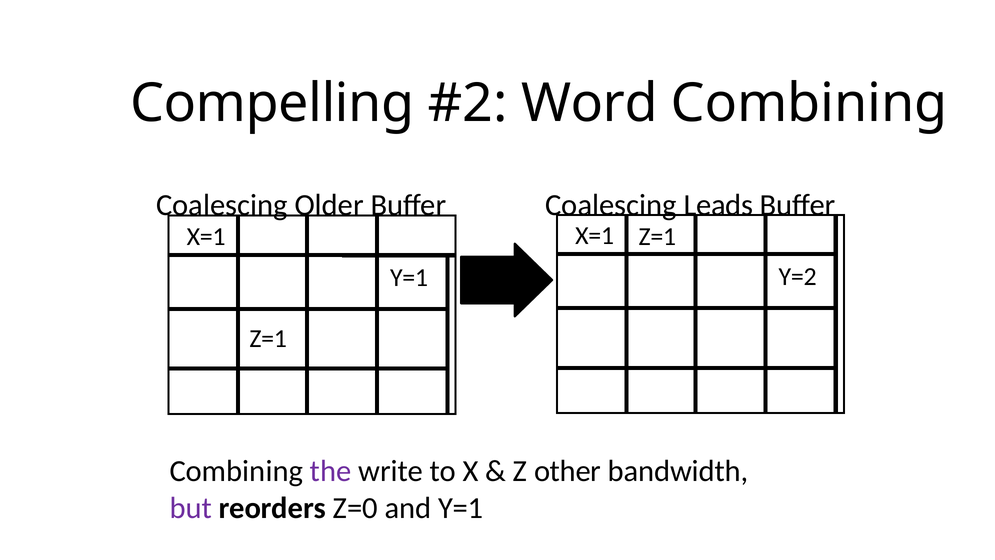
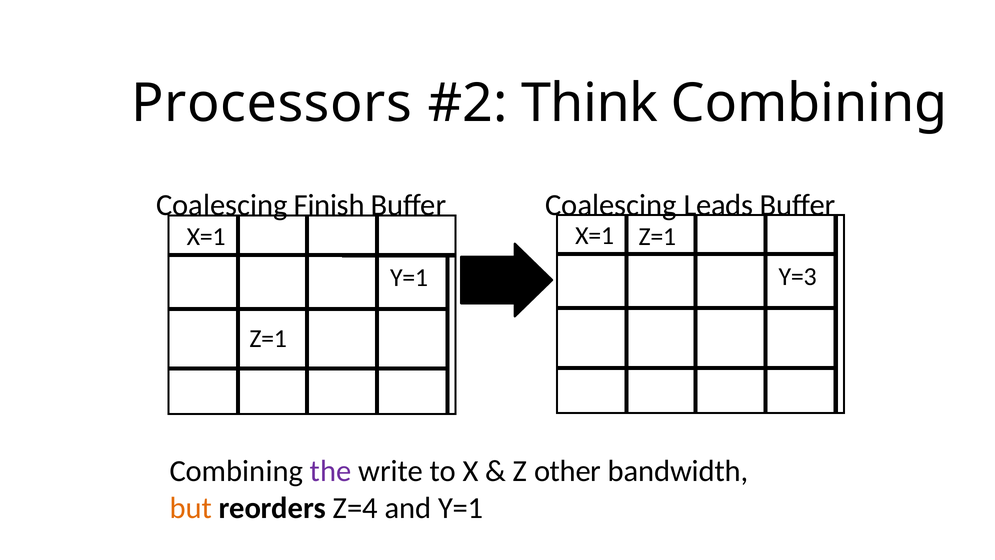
Compelling: Compelling -> Processors (272, 104)
Word: Word -> Think (590, 104)
Older: Older -> Finish (329, 205)
Y=2: Y=2 -> Y=3 (798, 277)
but colour: purple -> orange (191, 508)
Z=0: Z=0 -> Z=4 (355, 508)
